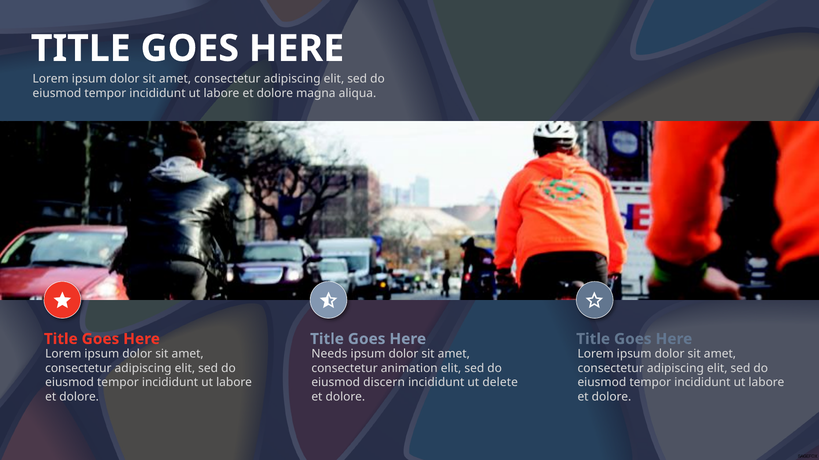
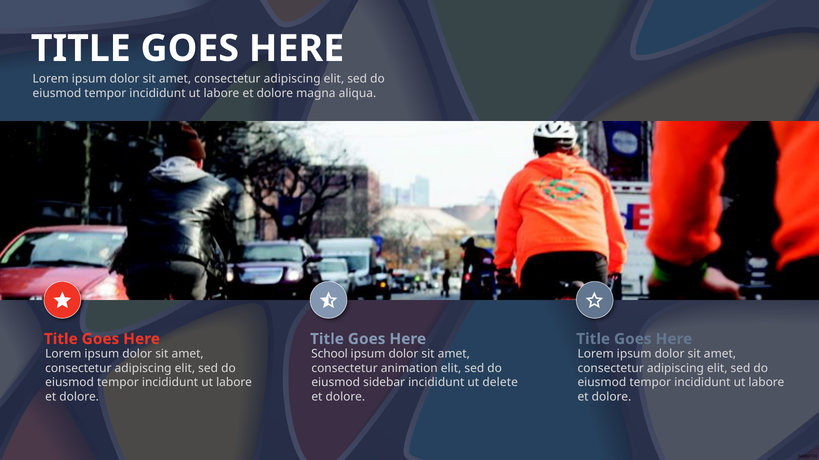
Needs: Needs -> School (330, 354)
discern: discern -> sidebar (384, 383)
